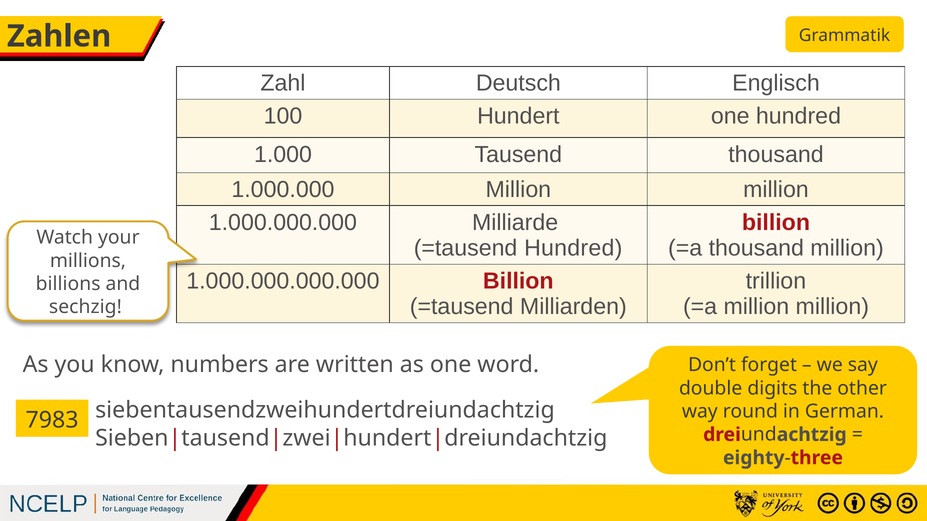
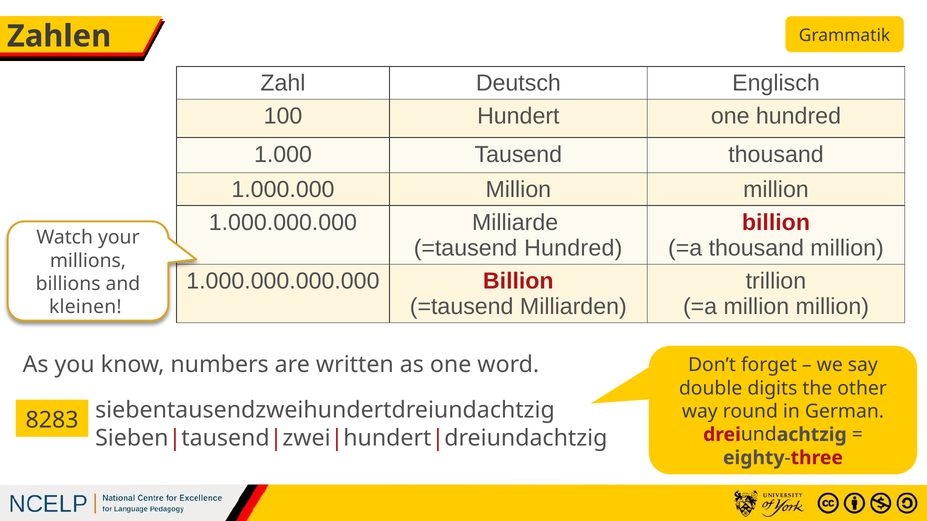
sechzig: sechzig -> kleinen (85, 307)
7983: 7983 -> 8283 (52, 420)
